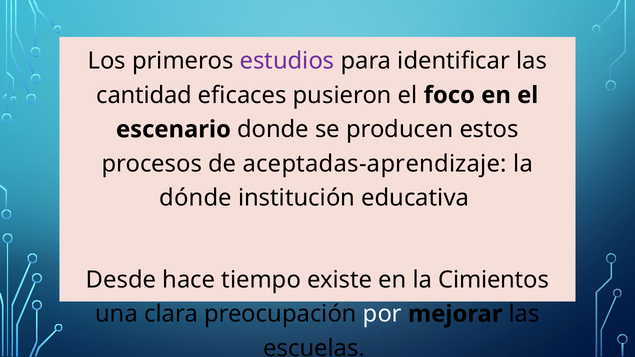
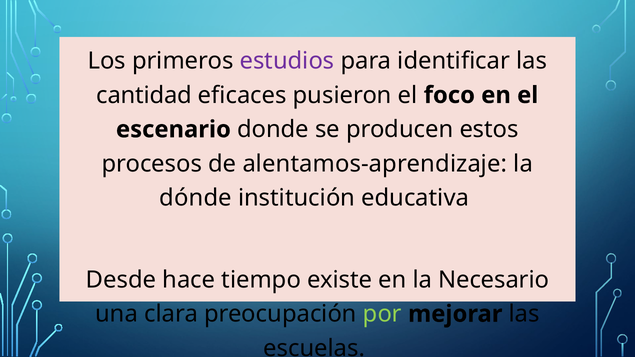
aceptadas-aprendizaje: aceptadas-aprendizaje -> alentamos-aprendizaje (375, 164)
Cimientos: Cimientos -> Necesario (494, 280)
por colour: white -> light green (382, 314)
